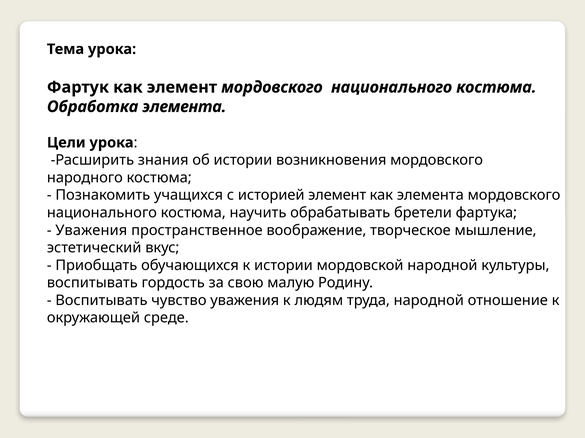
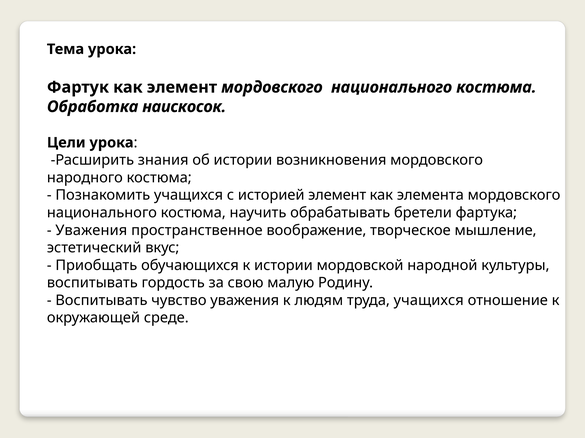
Обработка элемента: элемента -> наискосок (184, 107)
труда народной: народной -> учащихся (429, 301)
